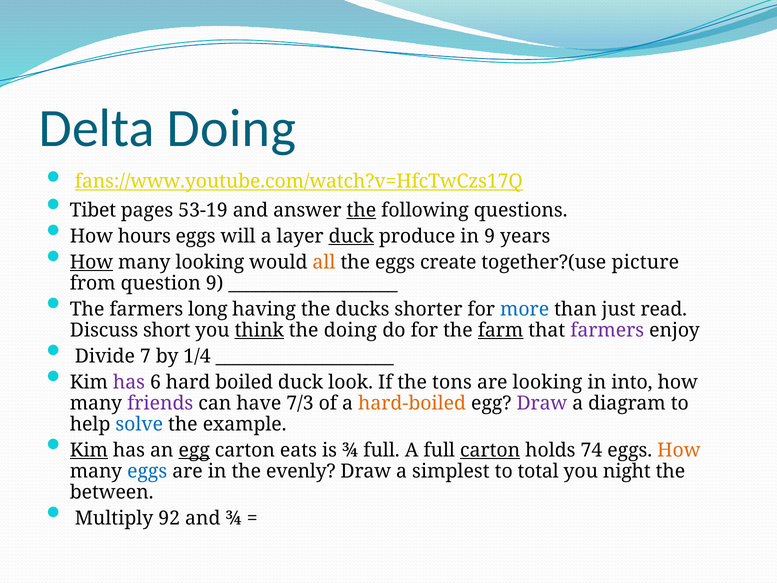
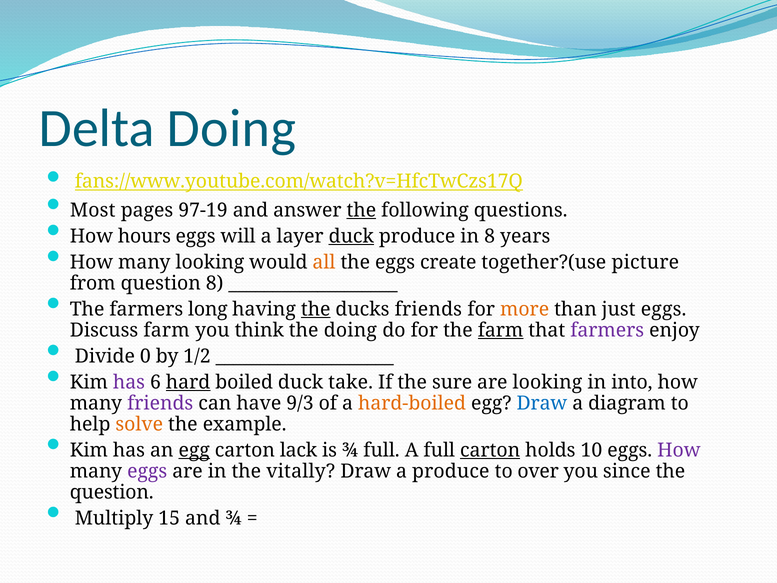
Tibet: Tibet -> Most (93, 210)
53-19: 53-19 -> 97-19 (203, 210)
in 9: 9 -> 8 (490, 236)
How underline: present -> none (91, 262)
question 9: 9 -> 8 (215, 283)
the underline: none -> present (316, 309)
ducks shorter: shorter -> friends (428, 309)
more colour: blue -> orange (525, 309)
just read: read -> eggs (664, 309)
Discuss short: short -> farm (167, 330)
think underline: present -> none (259, 330)
7: 7 -> 0 (145, 356)
1/4: 1/4 -> 1/2 (197, 356)
hard underline: none -> present (188, 382)
look: look -> take (351, 382)
tons: tons -> sure (452, 382)
7/3: 7/3 -> 9/3 (300, 403)
Draw colour: purple -> blue (542, 403)
solve colour: blue -> orange (139, 424)
Kim underline: present -> none (89, 450)
eats: eats -> lack (299, 450)
74: 74 -> 10 (591, 450)
How colour: orange -> purple (679, 450)
eggs colour: blue -> purple (147, 471)
evenly: evenly -> vitally (301, 471)
a simplest: simplest -> produce (451, 471)
total: total -> over (538, 471)
night: night -> since (627, 471)
between: between -> question (112, 492)
92: 92 -> 15 (169, 518)
